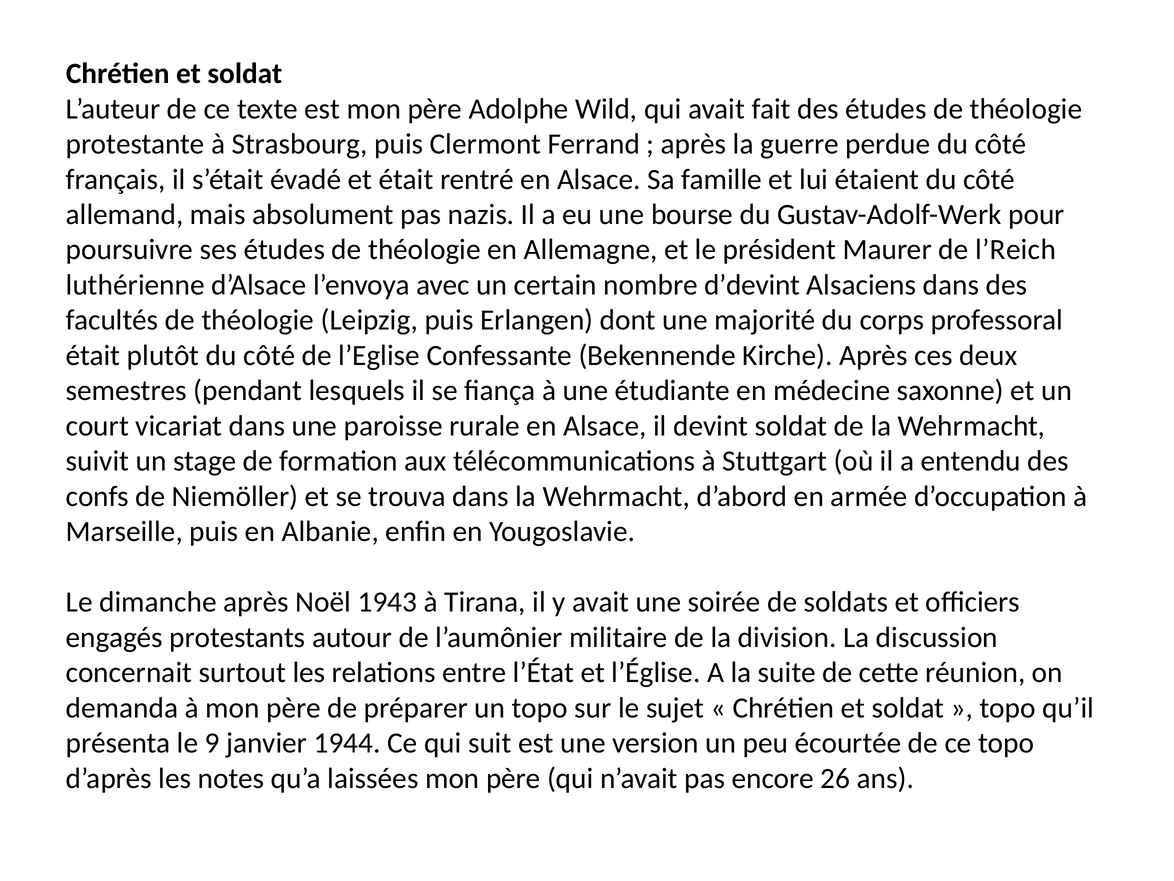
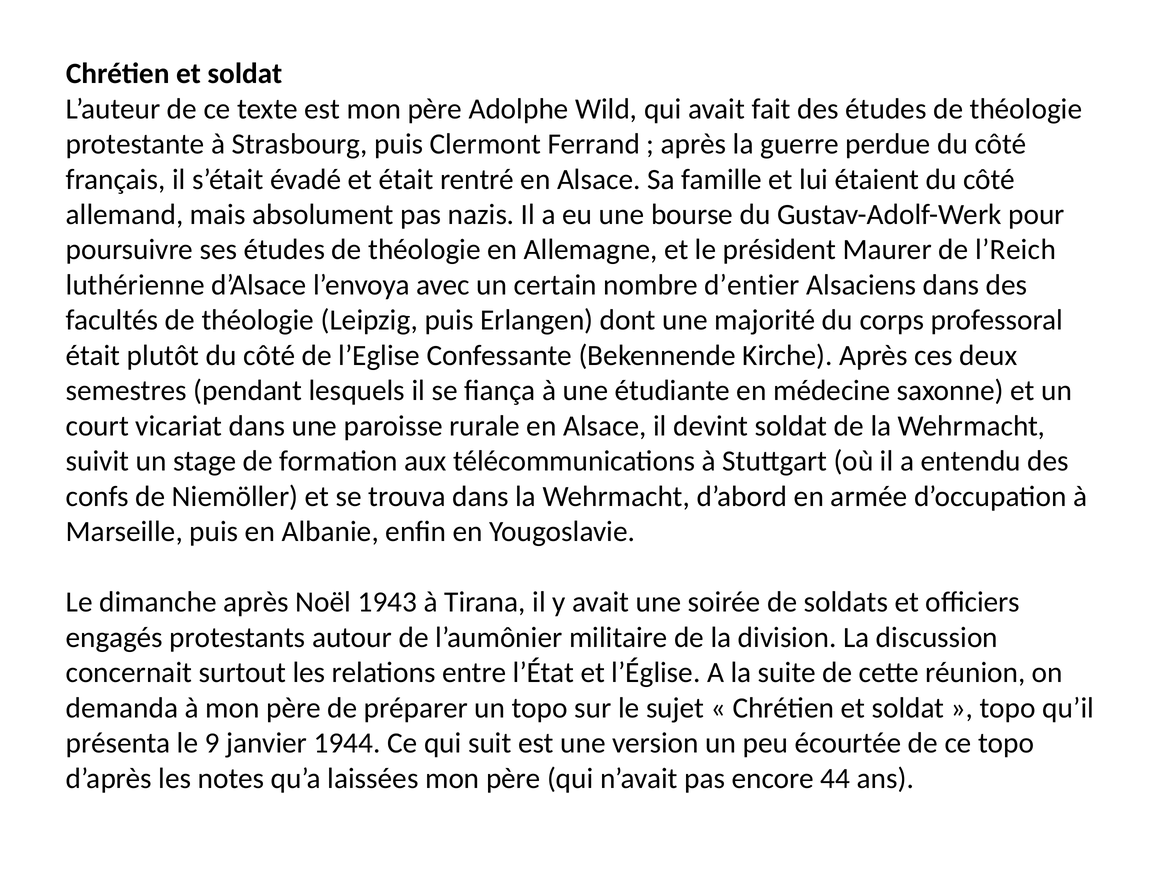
d’devint: d’devint -> d’entier (752, 285)
26: 26 -> 44 (835, 778)
